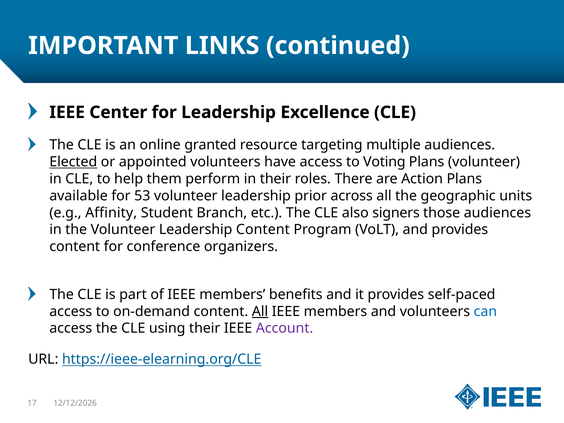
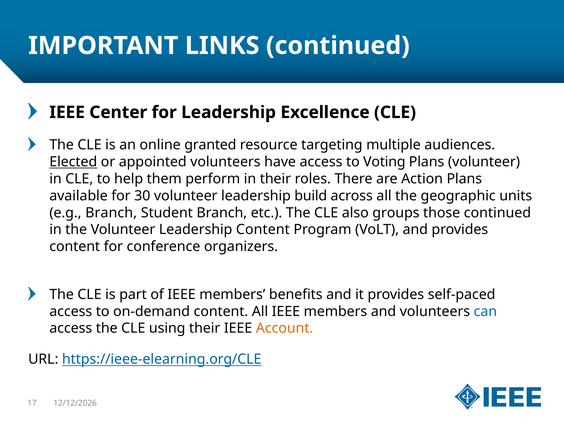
53: 53 -> 30 (142, 196)
prior: prior -> build (311, 196)
e.g Affinity: Affinity -> Branch (111, 213)
signers: signers -> groups (396, 213)
those audiences: audiences -> continued (497, 213)
All underline: present -> none (260, 311)
Account colour: purple -> orange (285, 328)
